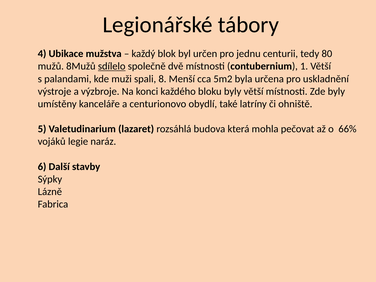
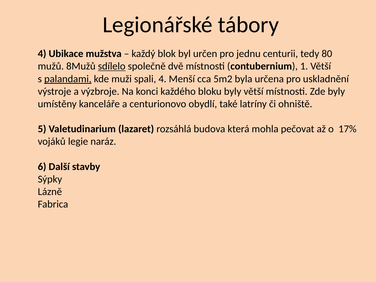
palandami underline: none -> present (68, 79)
spali 8: 8 -> 4 (162, 79)
66%: 66% -> 17% (347, 129)
